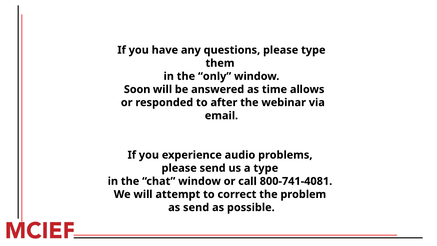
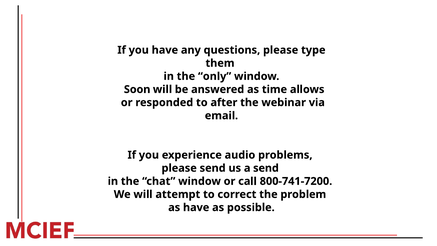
a type: type -> send (266, 168)
800-741-4081: 800-741-4081 -> 800-741-7200 (296, 181)
as send: send -> have (196, 207)
